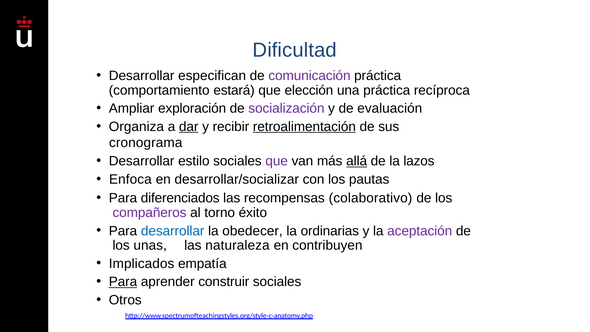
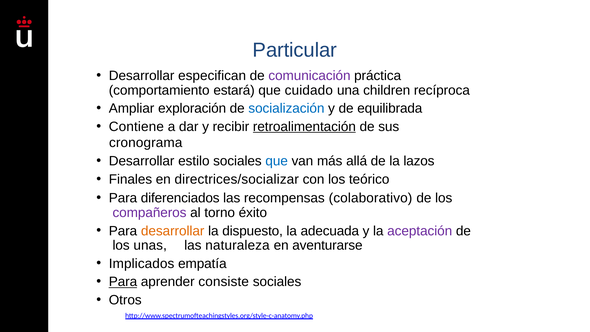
Dificultad: Dificultad -> Particular (295, 50)
elección: elección -> cuidado (309, 90)
una práctica: práctica -> children (387, 90)
socialización colour: purple -> blue (286, 108)
evaluación: evaluación -> equilibrada (390, 108)
Organiza: Organiza -> Contiene (136, 127)
dar underline: present -> none (189, 127)
que colour: purple -> blue (277, 161)
allá underline: present -> none (357, 161)
Enfoca: Enfoca -> Finales (130, 179)
desarrollar/socializar: desarrollar/socializar -> directrices/socializar (237, 179)
pautas: pautas -> teórico (369, 179)
desarrollar colour: blue -> orange (173, 231)
obedecer: obedecer -> dispuesto (253, 231)
ordinarias: ordinarias -> adecuada (330, 231)
contribuyen: contribuyen -> aventurarse (327, 245)
construir: construir -> consiste (224, 282)
